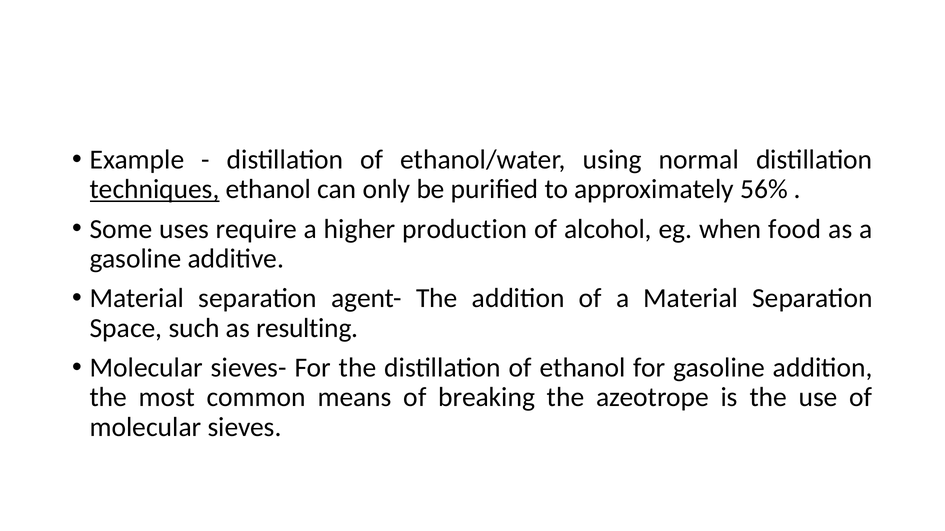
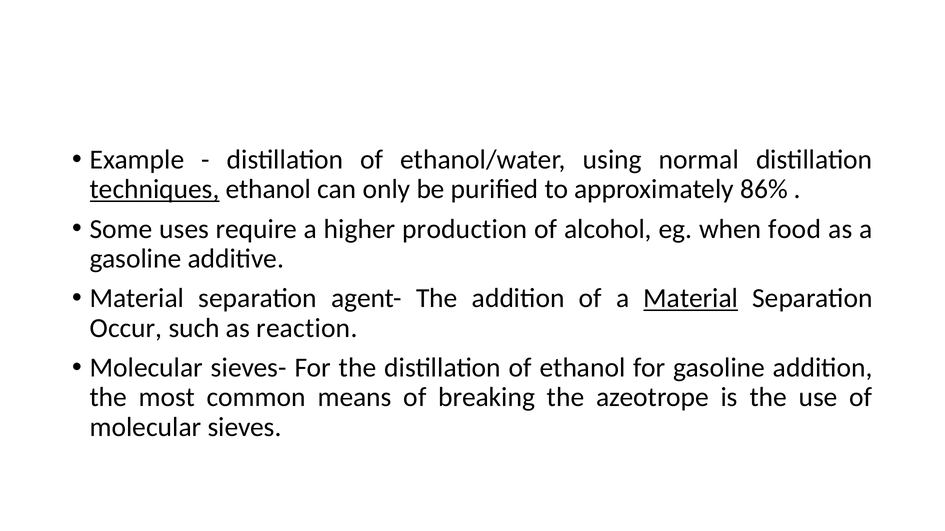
56%: 56% -> 86% (764, 190)
Material underline: none -> present (691, 299)
Space: Space -> Occur (126, 328)
resulting: resulting -> reaction (307, 328)
